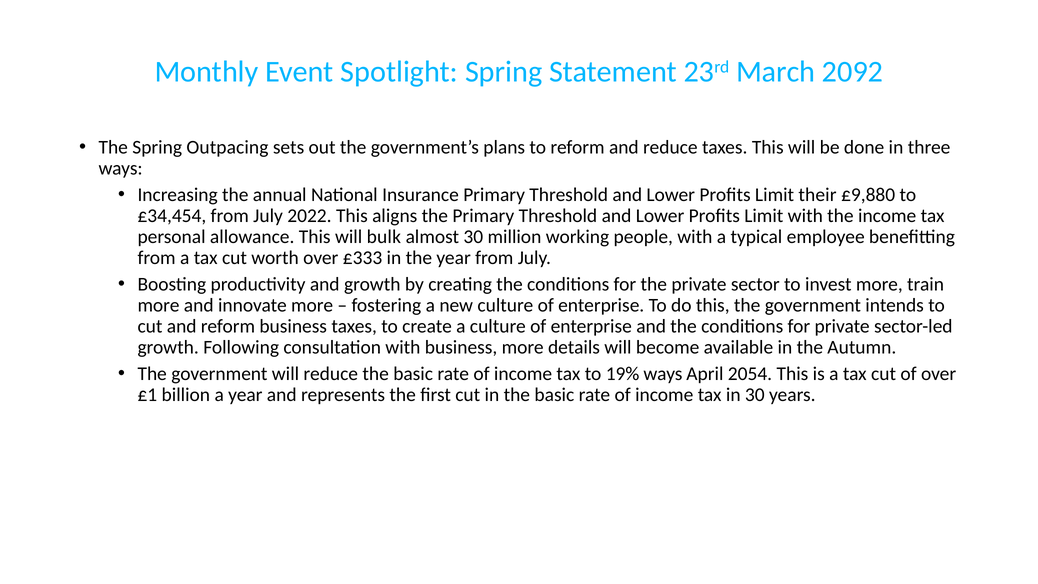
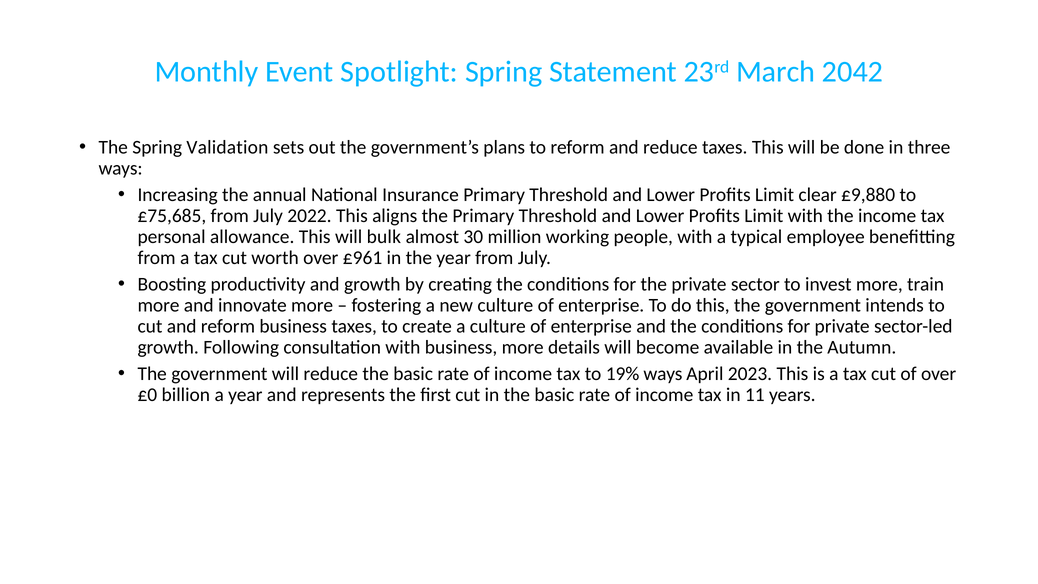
2092: 2092 -> 2042 (853, 72)
Outpacing: Outpacing -> Validation (227, 147)
their: their -> clear (818, 195)
£34,454: £34,454 -> £75,685 (172, 216)
£333: £333 -> £961 (363, 258)
2054: 2054 -> 2023 (750, 374)
£1: £1 -> £0 (147, 395)
in 30: 30 -> 11 (755, 395)
